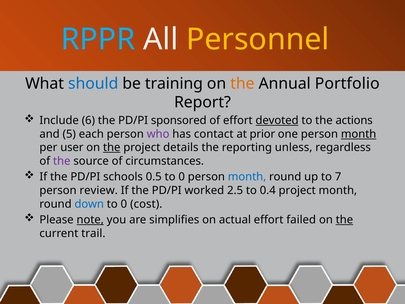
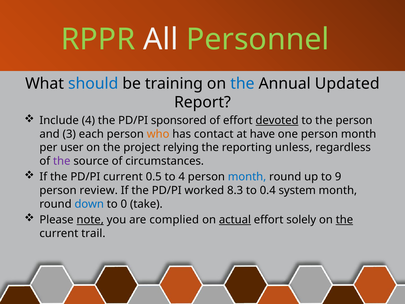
RPPR colour: light blue -> light green (98, 40)
Personnel colour: yellow -> light green (258, 40)
the colour: orange -> blue (242, 83)
Portfolio: Portfolio -> Updated (347, 83)
Include 6: 6 -> 4 (88, 120)
the actions: actions -> person (354, 120)
5: 5 -> 3 (69, 134)
who colour: purple -> orange (158, 134)
prior: prior -> have (262, 134)
month underline: present -> none (359, 134)
the underline: present -> none (112, 147)
details: details -> relying (181, 147)
PD/PI schools: schools -> current (123, 177)
0.5 to 0: 0 -> 4 (182, 177)
7: 7 -> 9 (338, 177)
2.5: 2.5 -> 8.3 (235, 190)
0.4 project: project -> system (297, 190)
cost: cost -> take (146, 204)
simplifies: simplifies -> complied (174, 220)
actual underline: none -> present (235, 220)
failed: failed -> solely (301, 220)
